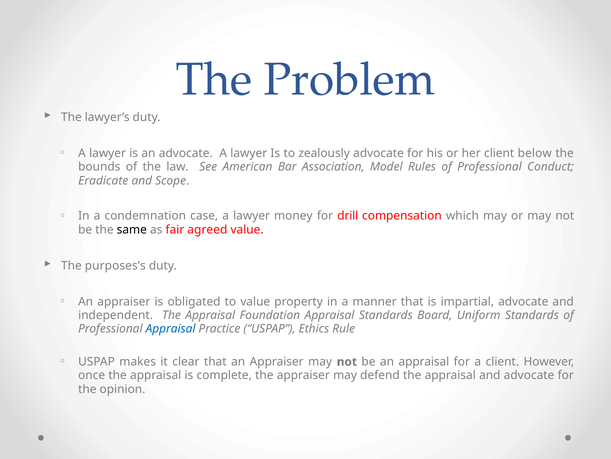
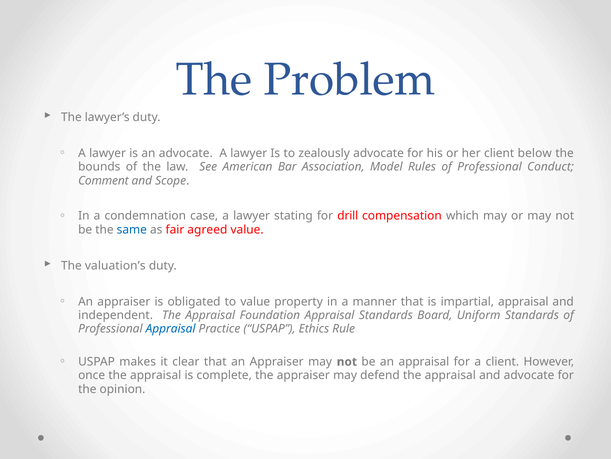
Eradicate: Eradicate -> Comment (103, 180)
money: money -> stating (293, 216)
same colour: black -> blue (132, 229)
purposes’s: purposes’s -> valuation’s (115, 265)
impartial advocate: advocate -> appraisal (523, 301)
